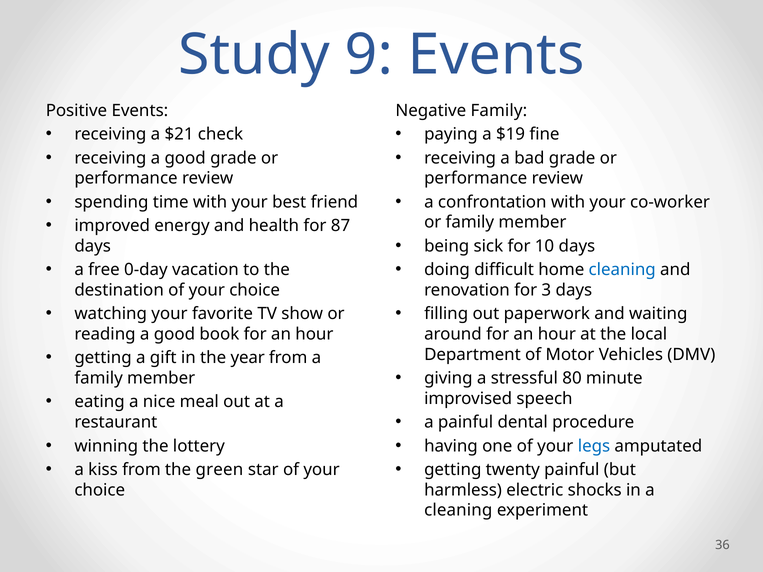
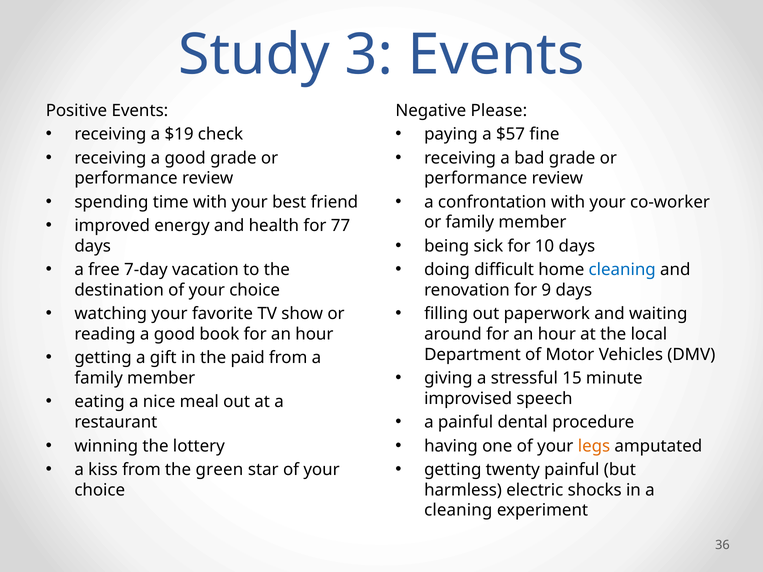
9: 9 -> 3 (369, 55)
Negative Family: Family -> Please (499, 111)
$21: $21 -> $19 (179, 134)
$19: $19 -> $57 (511, 134)
87: 87 -> 77 (341, 226)
0-day: 0-day -> 7-day (146, 270)
3: 3 -> 9 (546, 290)
year: year -> paid (248, 358)
80: 80 -> 15 (572, 378)
legs colour: blue -> orange (594, 446)
